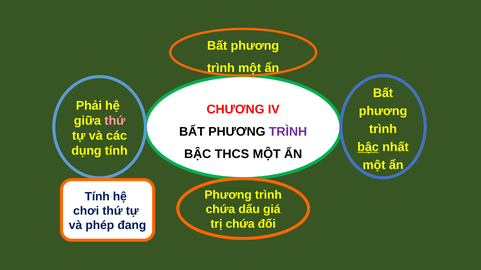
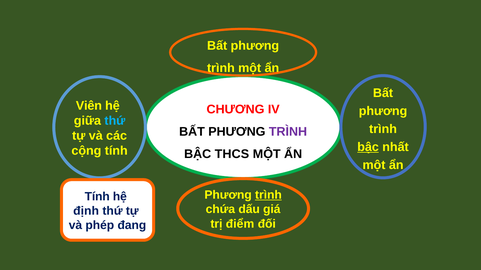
Phải: Phải -> Viên (89, 106)
thứ colour: pink -> light blue (115, 121)
dụng: dụng -> cộng (86, 151)
trình underline: none -> present (268, 195)
chơi: chơi -> định (86, 211)
trị chứa: chứa -> điểm (240, 224)
